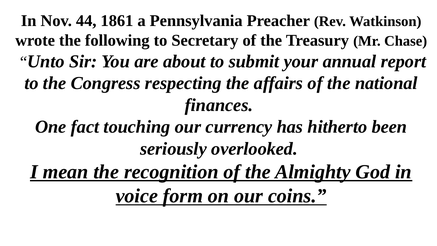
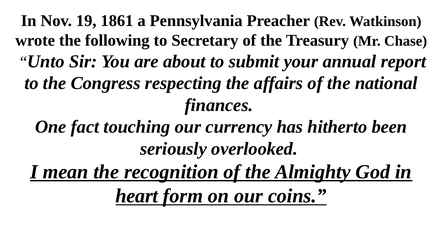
44: 44 -> 19 (86, 21)
voice: voice -> heart (137, 196)
